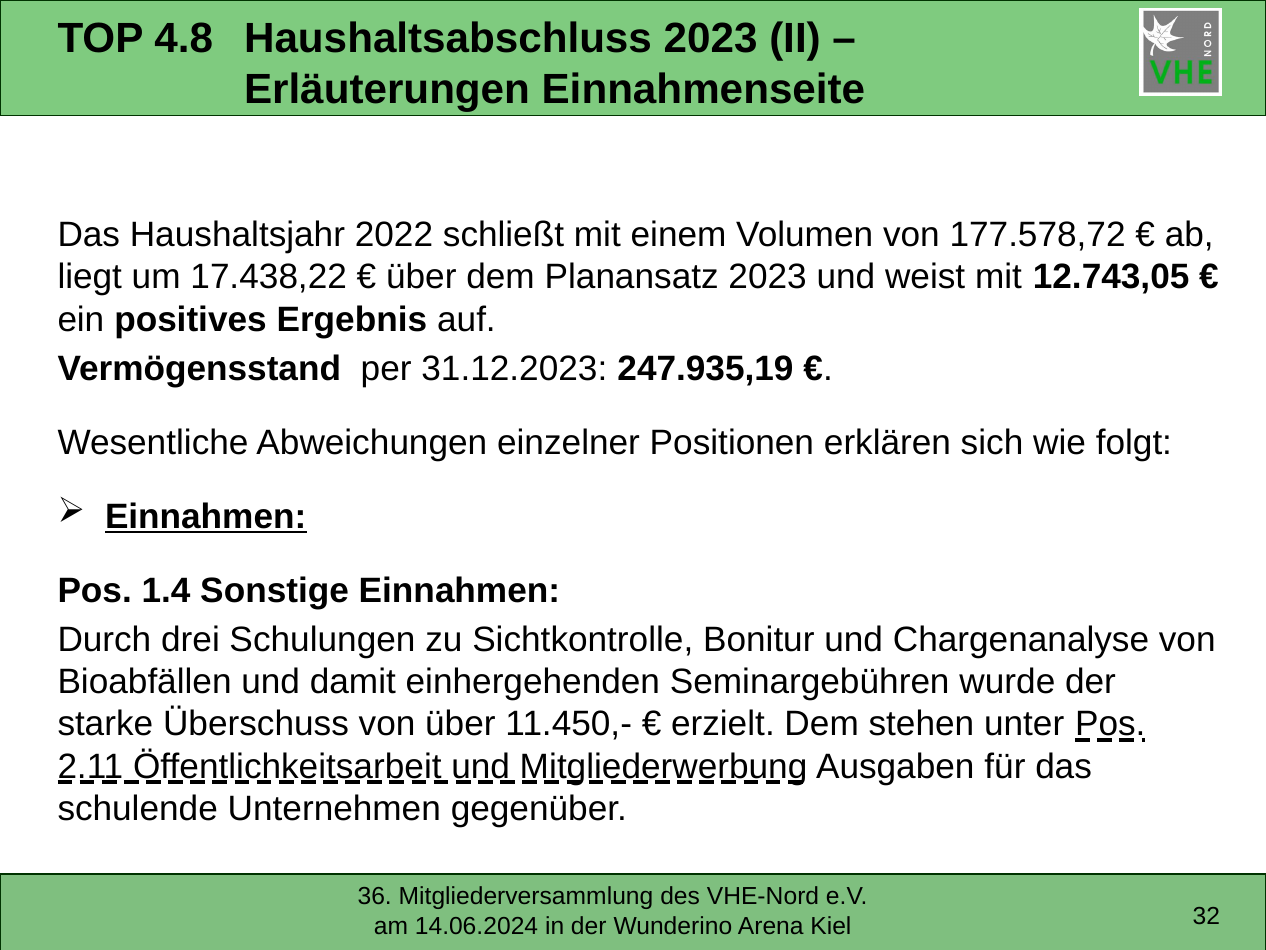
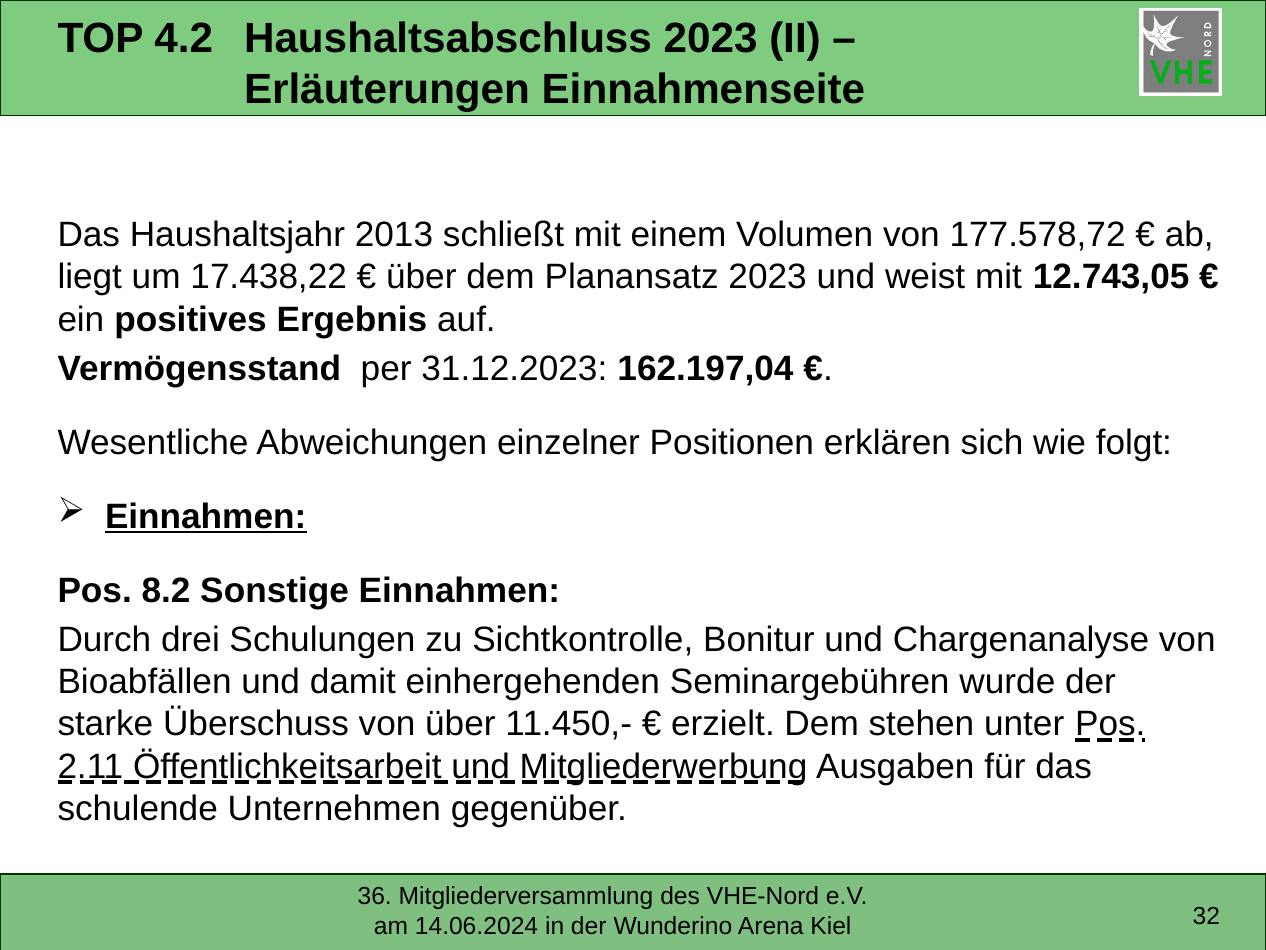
4.8: 4.8 -> 4.2 (184, 39)
2022: 2022 -> 2013 (394, 235)
247.935,19: 247.935,19 -> 162.197,04 (705, 369)
1.4: 1.4 -> 8.2 (166, 590)
